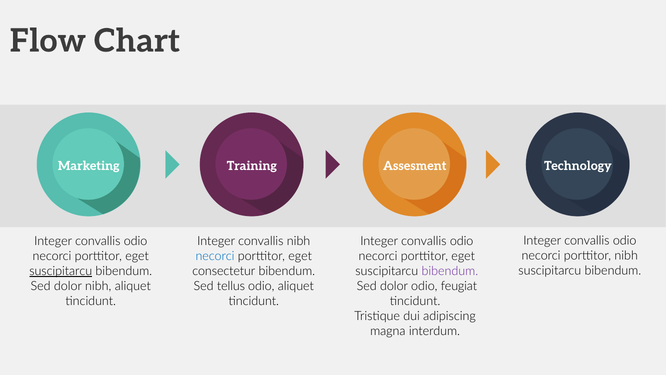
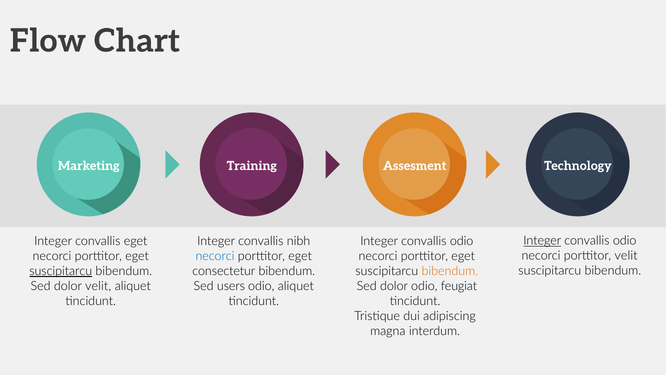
Integer underline: none -> present (542, 241)
odio: odio -> eget (136, 241)
porttitor nibh: nibh -> velit (626, 256)
bibendum colour: purple -> orange (450, 271)
dolor nibh: nibh -> velit (98, 286)
tellus: tellus -> users (231, 286)
